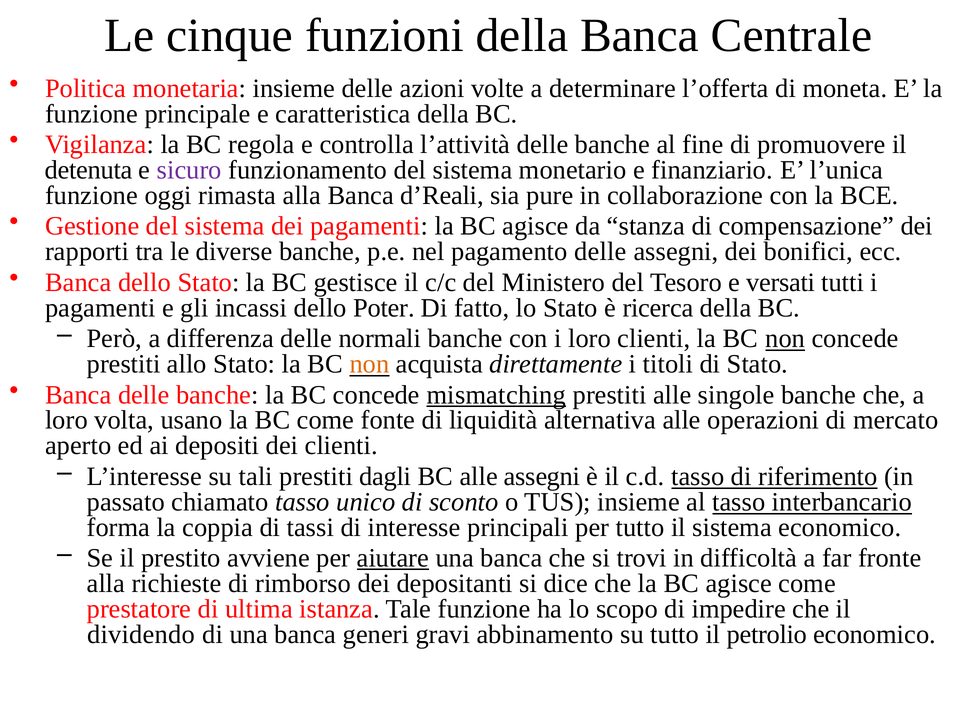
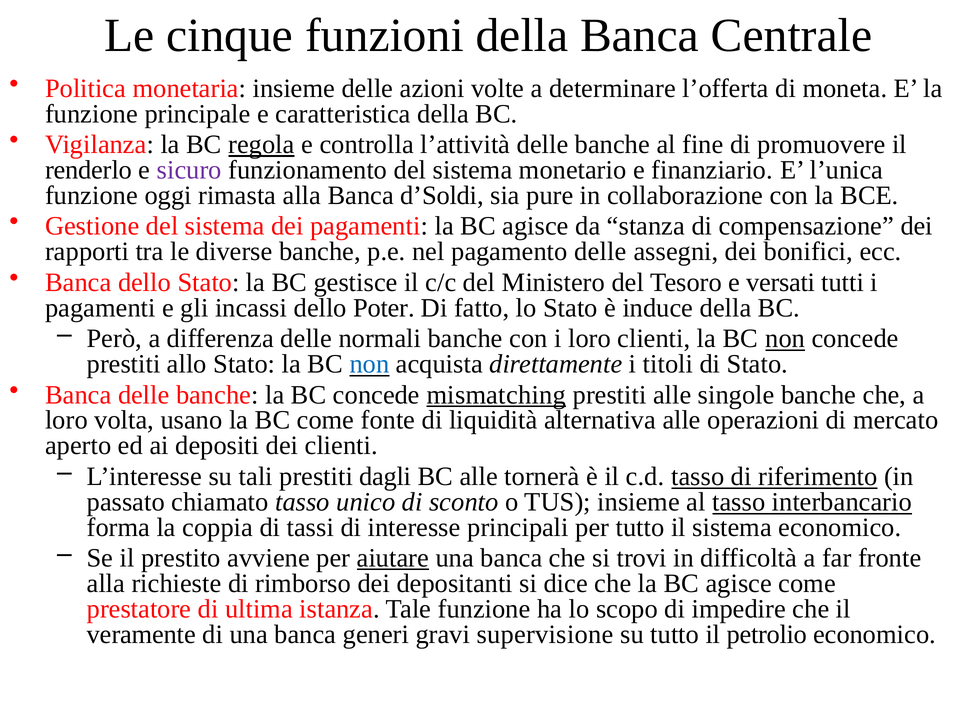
regola underline: none -> present (261, 145)
detenuta: detenuta -> renderlo (89, 170)
d’Reali: d’Reali -> d’Soldi (442, 195)
ricerca: ricerca -> induce (658, 308)
non colour: orange -> blue (370, 364)
alle assegni: assegni -> tornerà (542, 476)
dividendo: dividendo -> veramente (141, 634)
abbinamento: abbinamento -> supervisione (545, 634)
